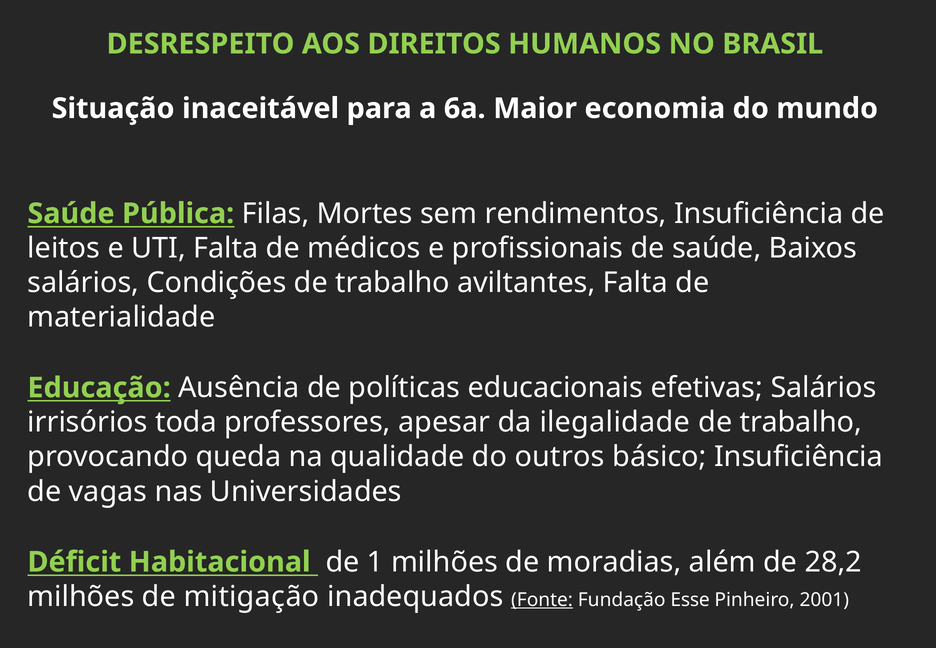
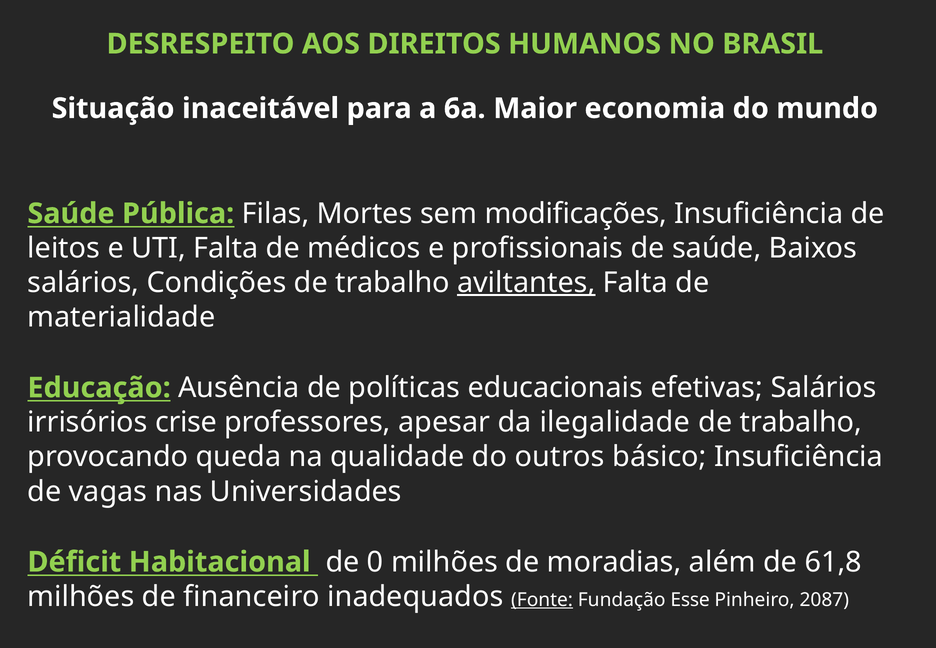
rendimentos: rendimentos -> modificações (576, 214)
aviltantes underline: none -> present (526, 283)
toda: toda -> crise (186, 422)
1: 1 -> 0 (375, 562)
28,2: 28,2 -> 61,8 (833, 562)
mitigação: mitigação -> financeiro (252, 597)
2001: 2001 -> 2087 (824, 600)
